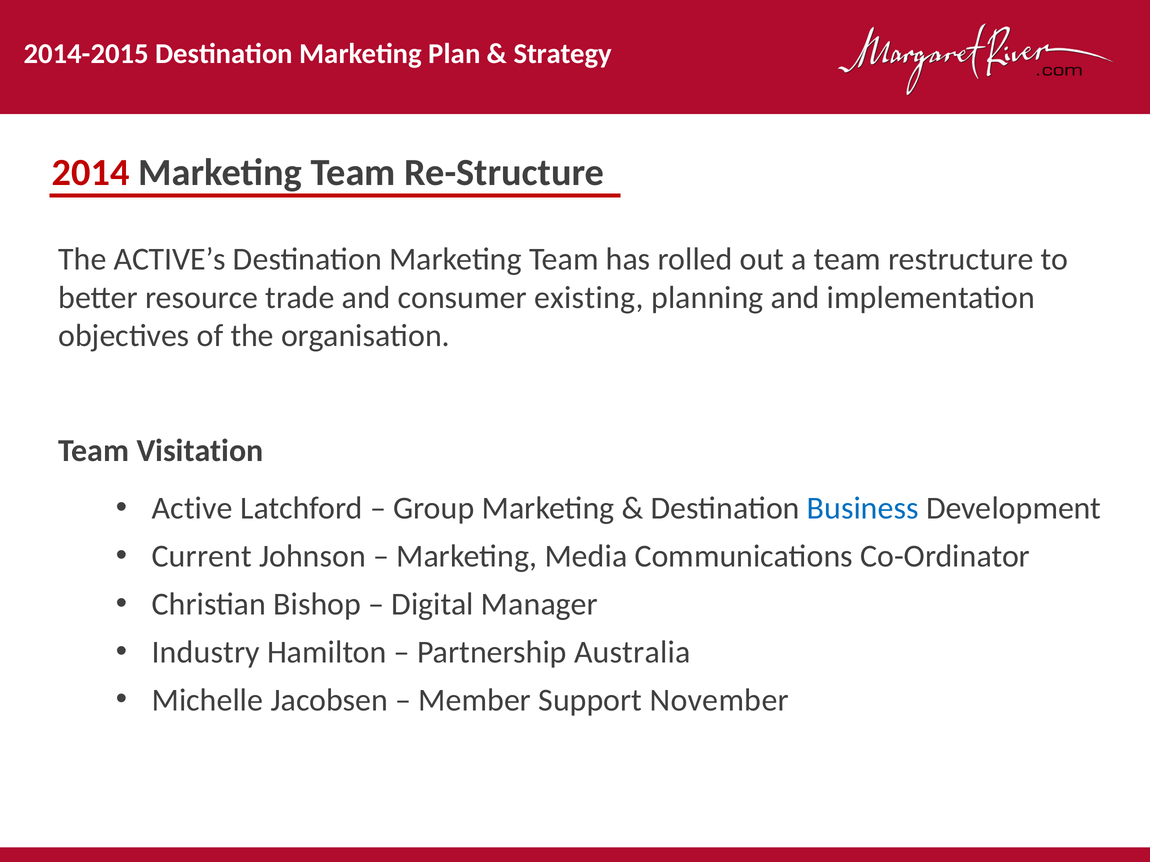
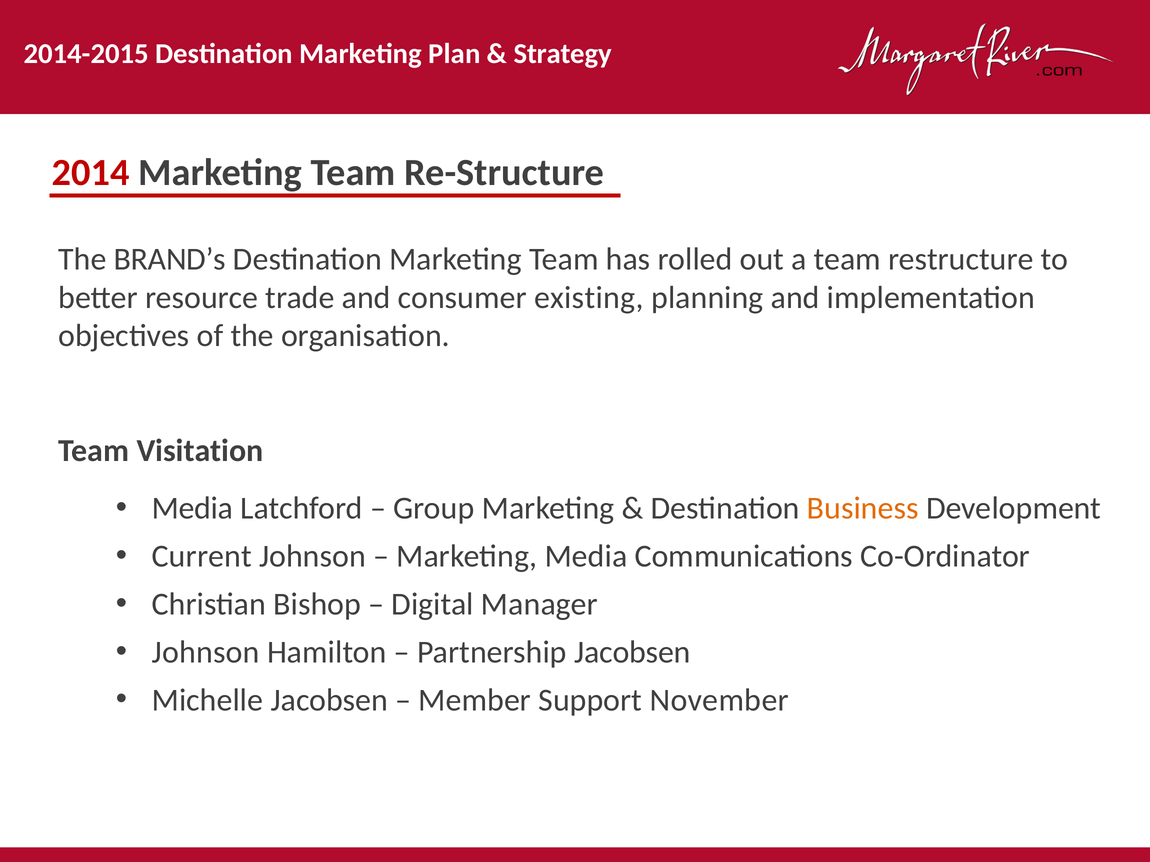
ACTIVE’s: ACTIVE’s -> BRAND’s (170, 259)
Active: Active -> Media (193, 509)
Business colour: blue -> orange (863, 509)
Industry: Industry -> Johnson (206, 653)
Partnership Australia: Australia -> Jacobsen (632, 653)
